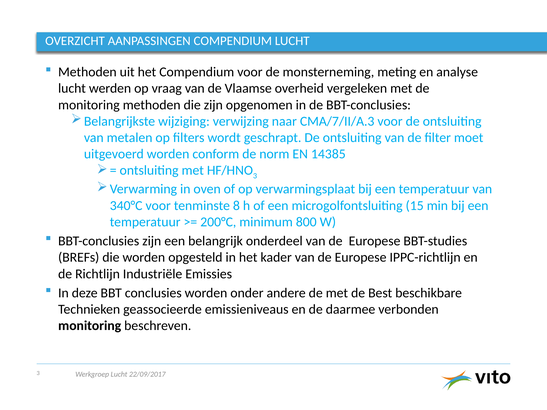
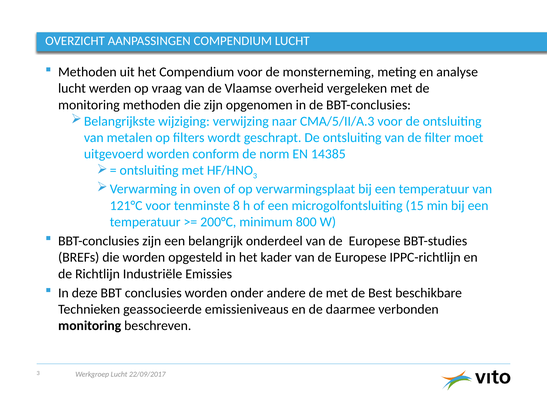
CMA/7/II/A.3: CMA/7/II/A.3 -> CMA/5/II/A.3 (337, 121)
340°C: 340°C -> 121°C (126, 206)
